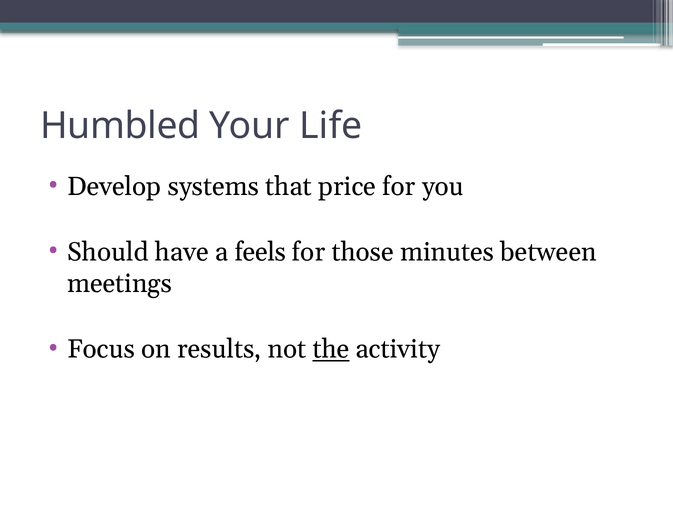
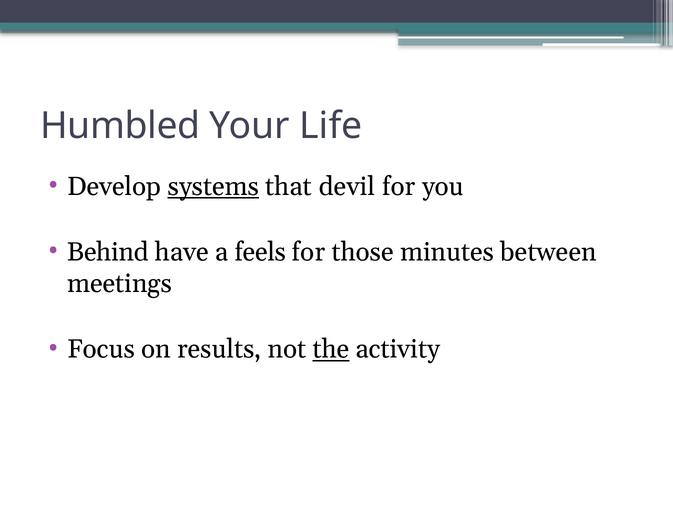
systems underline: none -> present (213, 186)
price: price -> devil (347, 186)
Should: Should -> Behind (108, 252)
